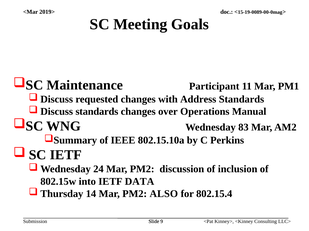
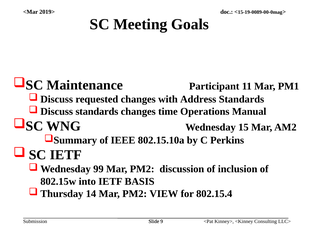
over: over -> time (168, 112)
83: 83 -> 15 (243, 128)
24: 24 -> 99 (98, 170)
DATA: DATA -> BASIS (140, 182)
ALSO: ALSO -> VIEW (164, 194)
